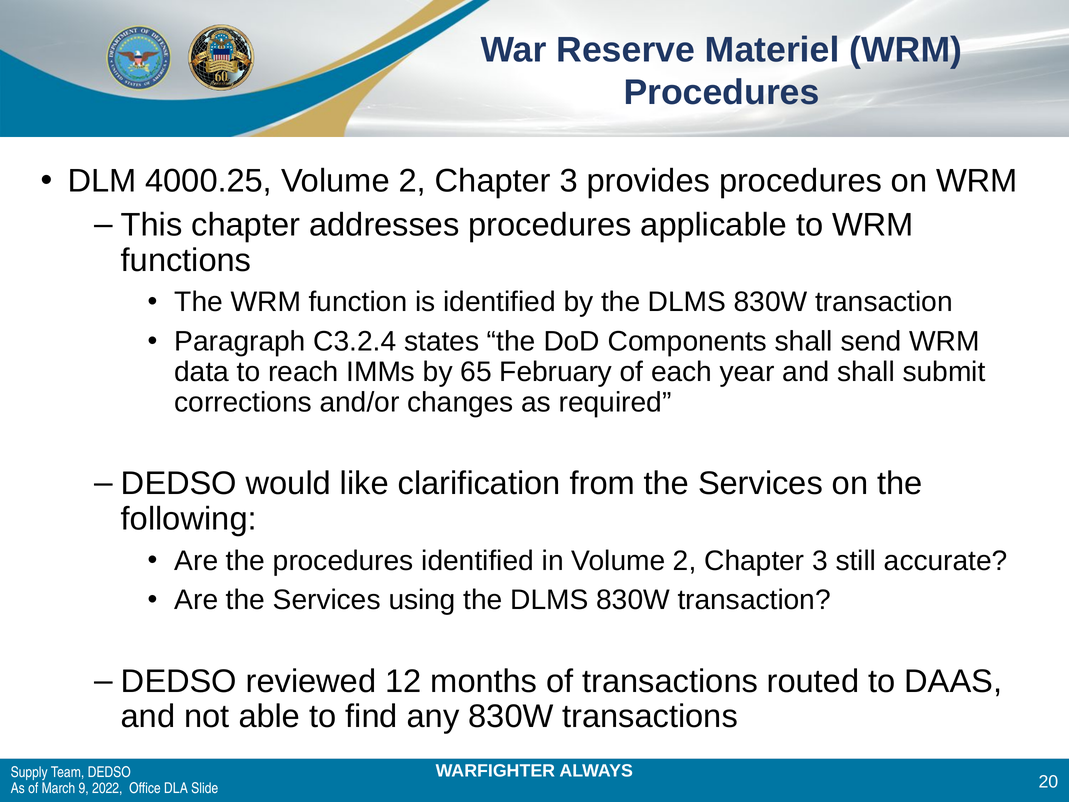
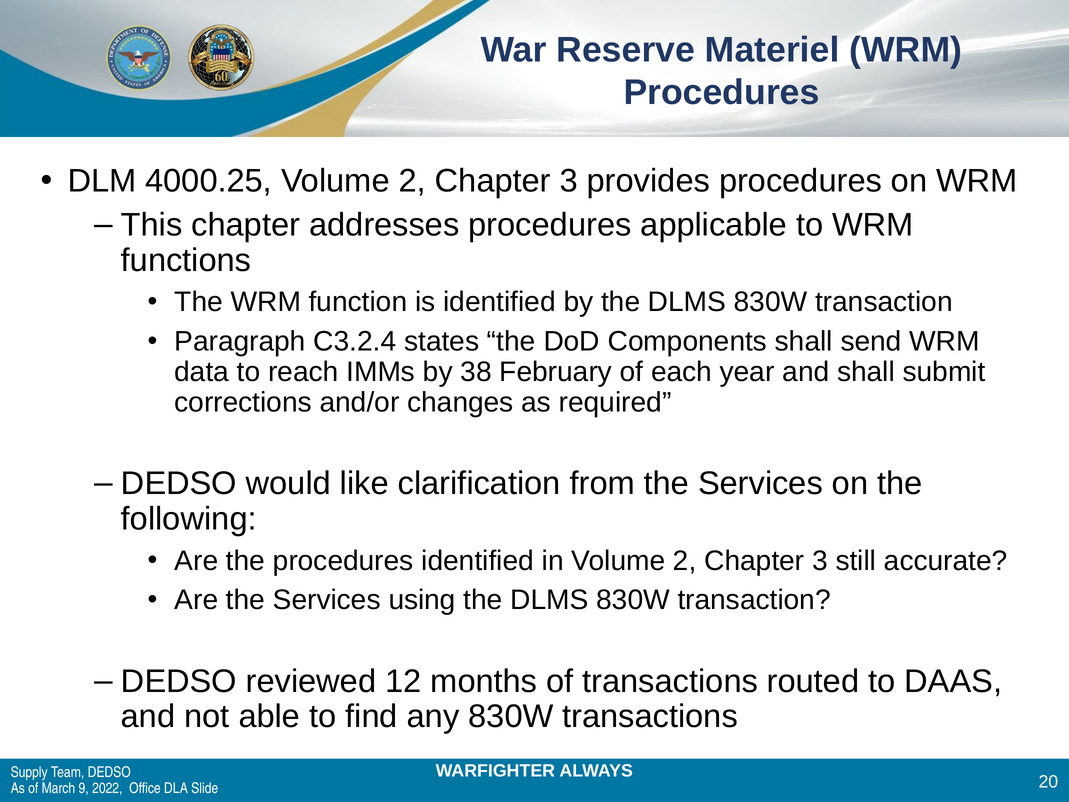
65: 65 -> 38 (476, 372)
